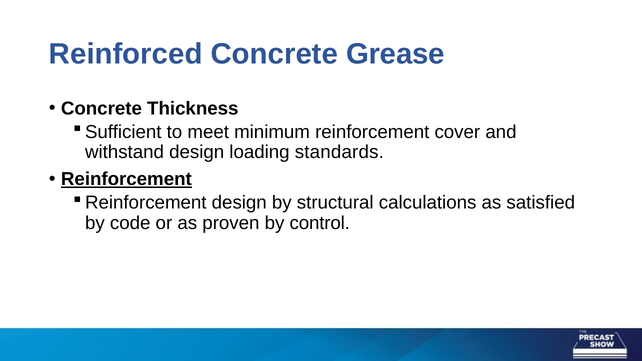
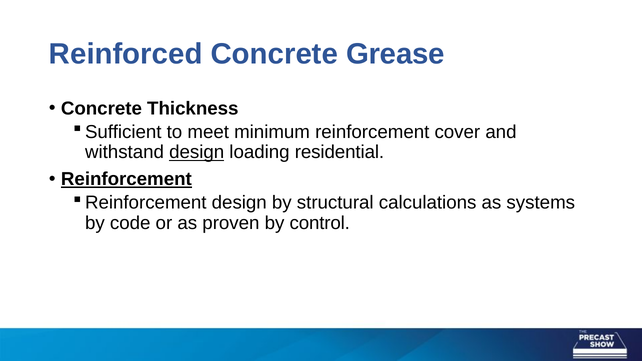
design underline: none -> present (197, 152)
standards: standards -> residential (339, 152)
satisfied: satisfied -> systems (541, 203)
